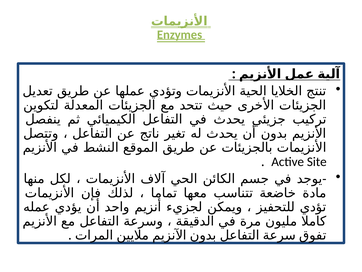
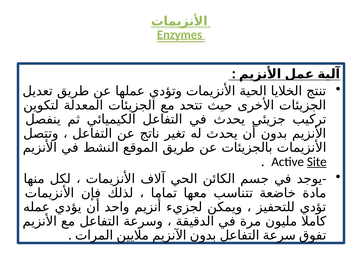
Site underline: none -> present (317, 161)
